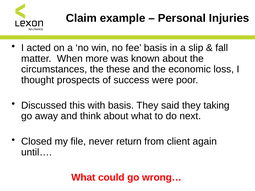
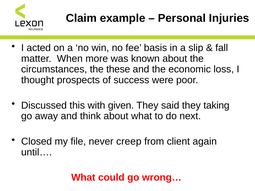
with basis: basis -> given (121, 106)
return: return -> creep (129, 142)
